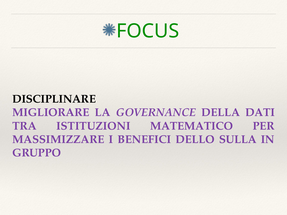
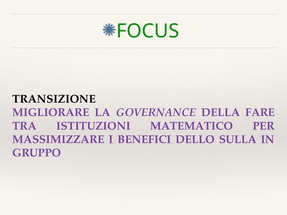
DISCIPLINARE: DISCIPLINARE -> TRANSIZIONE (54, 99)
DATI: DATI -> FARE (260, 113)
